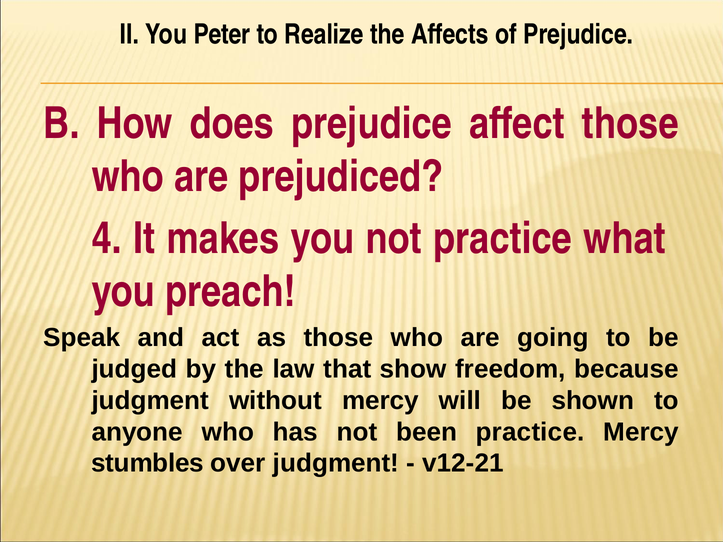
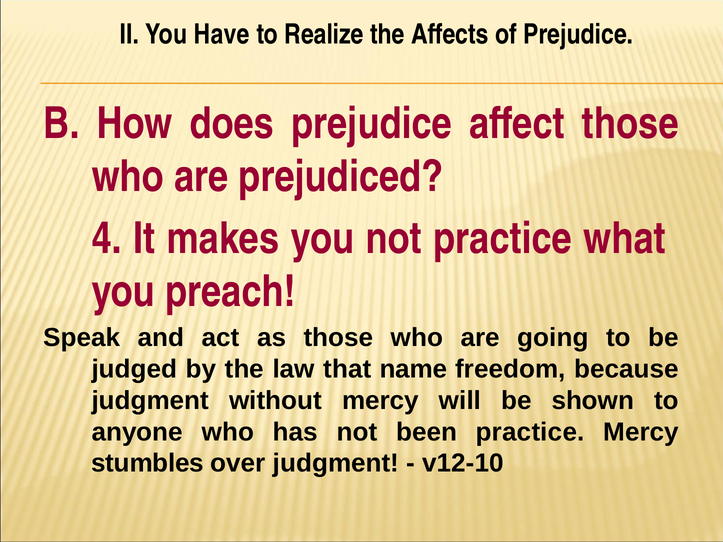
Peter: Peter -> Have (222, 34)
show: show -> name (413, 369)
v12-21: v12-21 -> v12-10 (463, 463)
